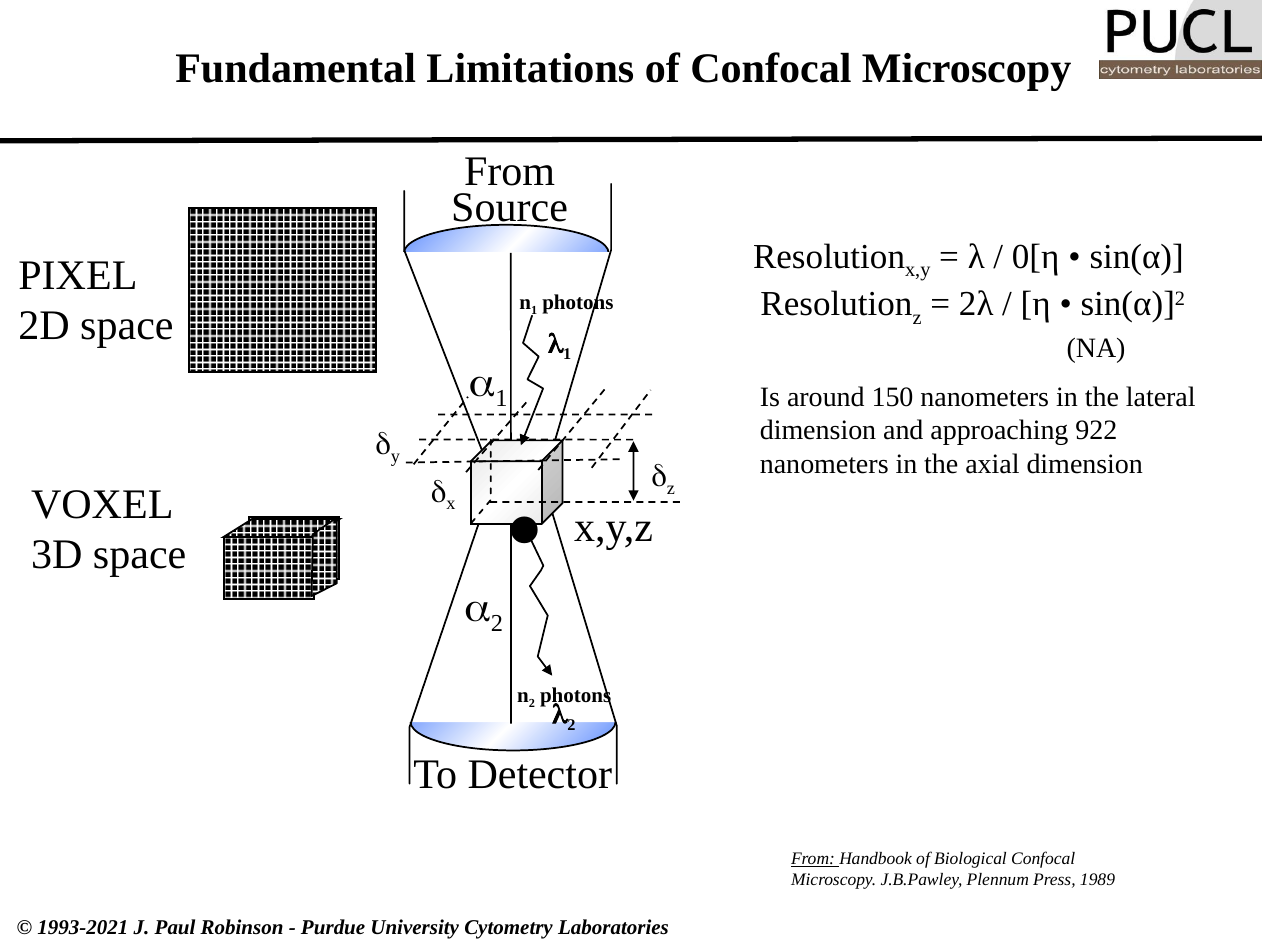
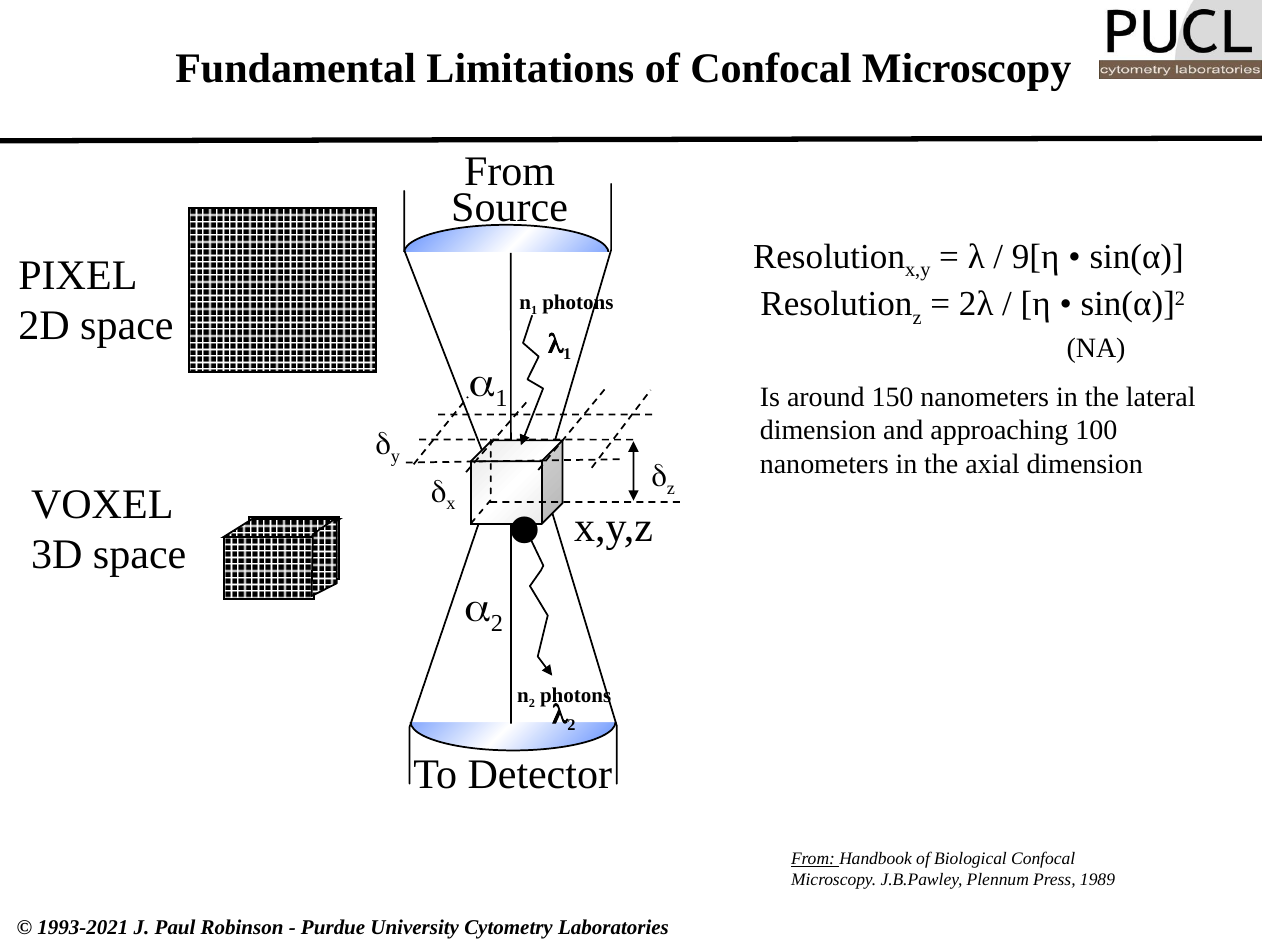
0[η: 0[η -> 9[η (1036, 257)
922: 922 -> 100 (1096, 431)
